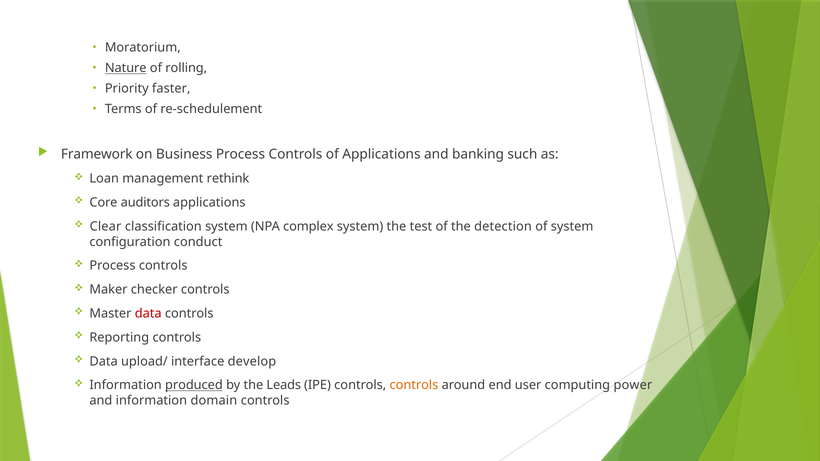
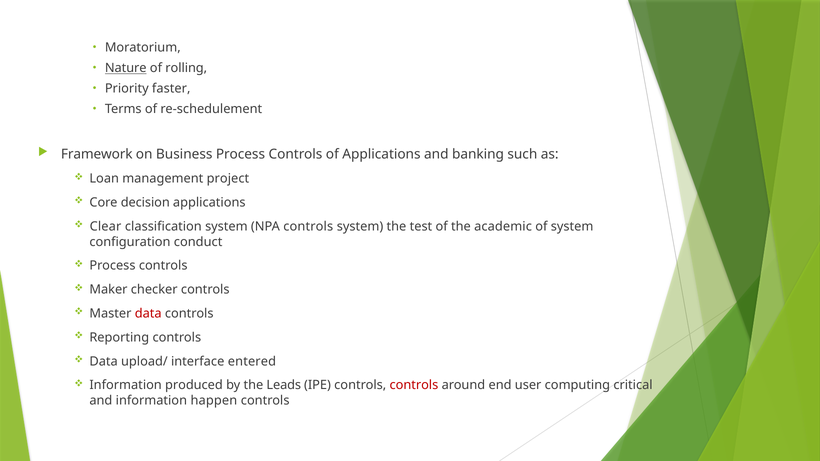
rethink: rethink -> project (228, 179)
auditors: auditors -> decision (145, 203)
NPA complex: complex -> controls (308, 227)
detection: detection -> academic (503, 227)
develop: develop -> entered (252, 362)
produced underline: present -> none (194, 385)
controls colour: orange -> red (414, 385)
power: power -> critical (633, 385)
domain: domain -> happen (214, 401)
